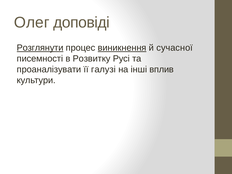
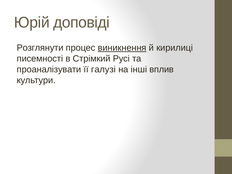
Олег: Олег -> Юрій (32, 23)
Розглянути underline: present -> none (40, 48)
сучасної: сучасної -> кирилиці (175, 48)
Розвитку: Розвитку -> Стрімкий (92, 59)
